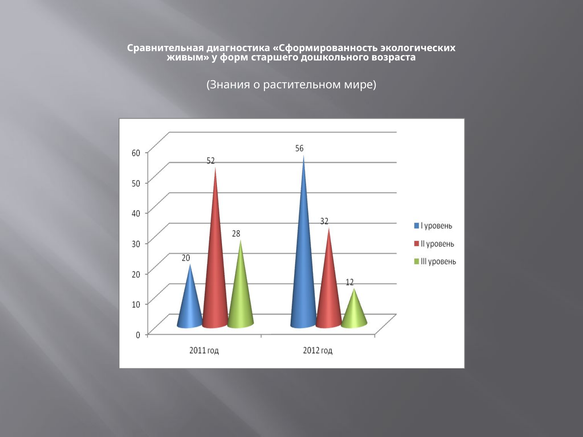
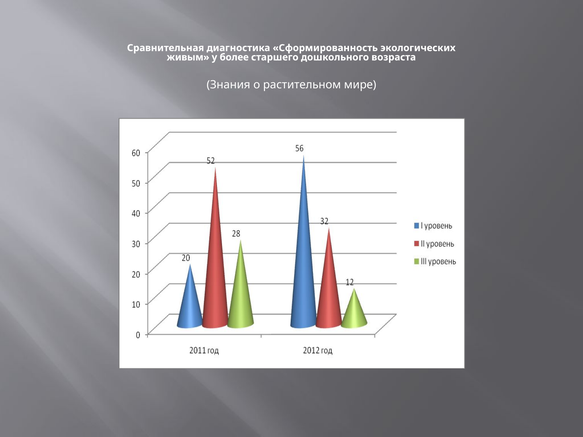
форм: форм -> более (234, 57)
